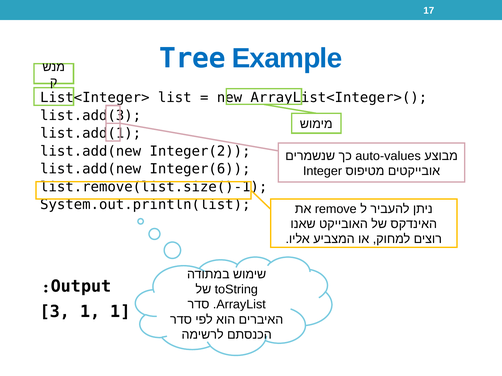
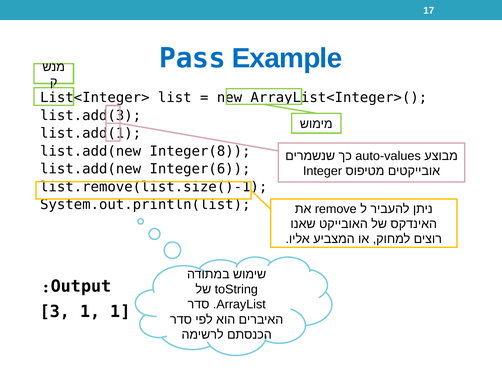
Tree: Tree -> Pass (192, 58)
Integer(2: Integer(2 -> Integer(8 (200, 151)
